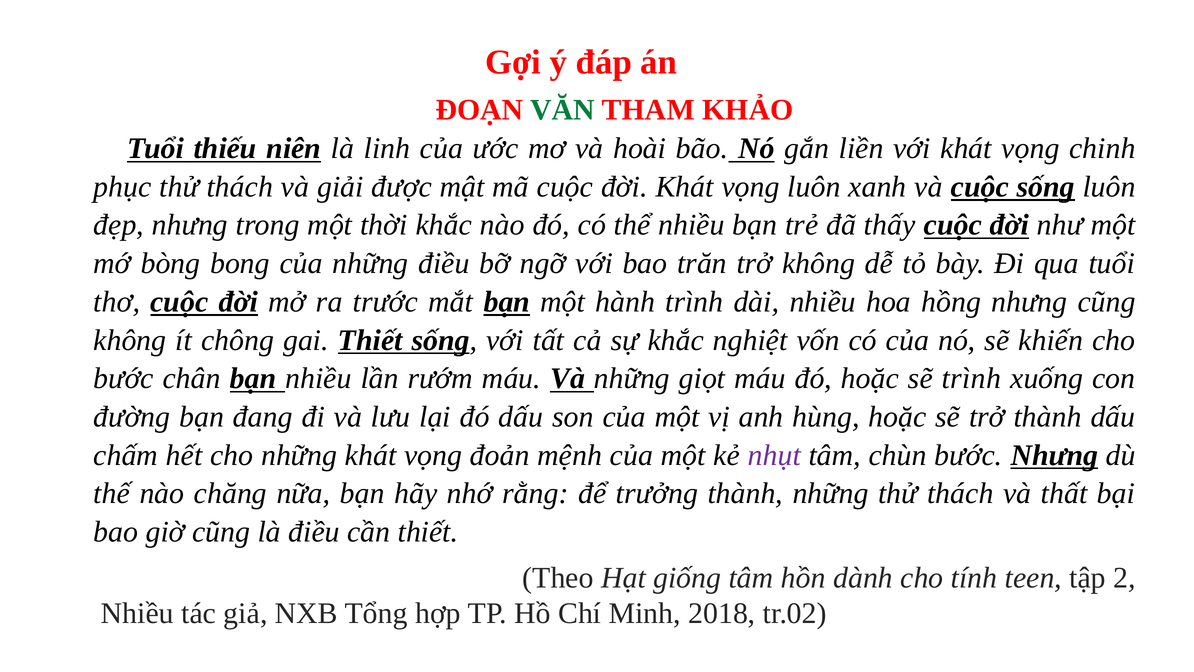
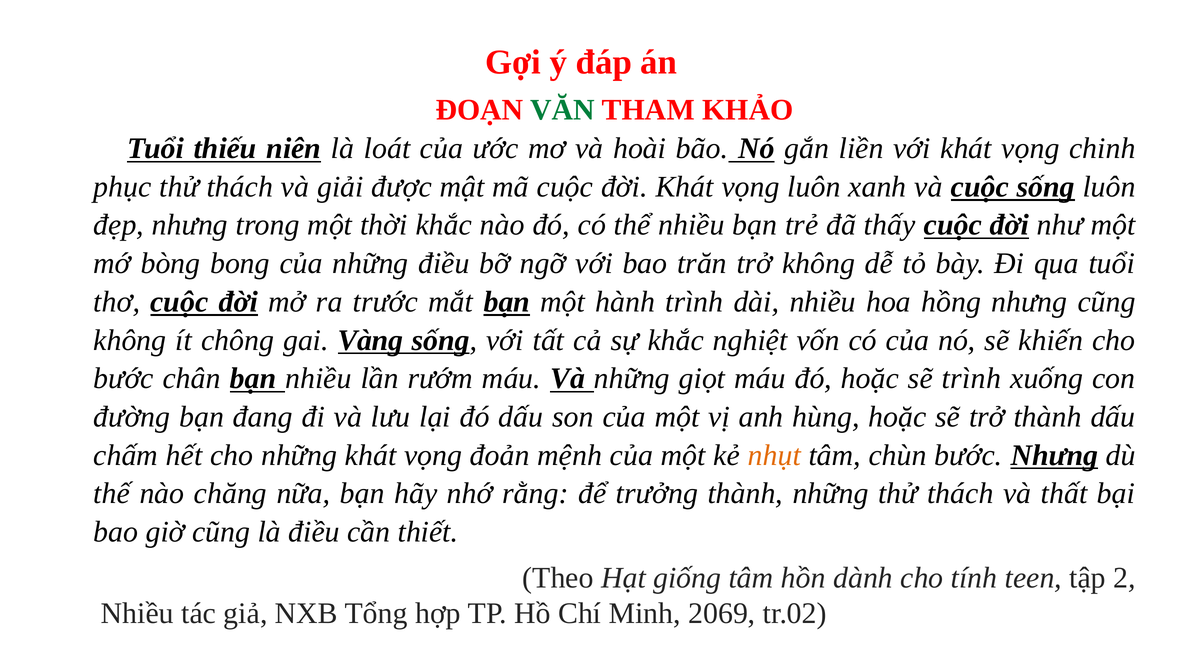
linh: linh -> loát (387, 148)
gai Thiết: Thiết -> Vàng (370, 340)
nhụt colour: purple -> orange (774, 455)
2018: 2018 -> 2069 (722, 613)
